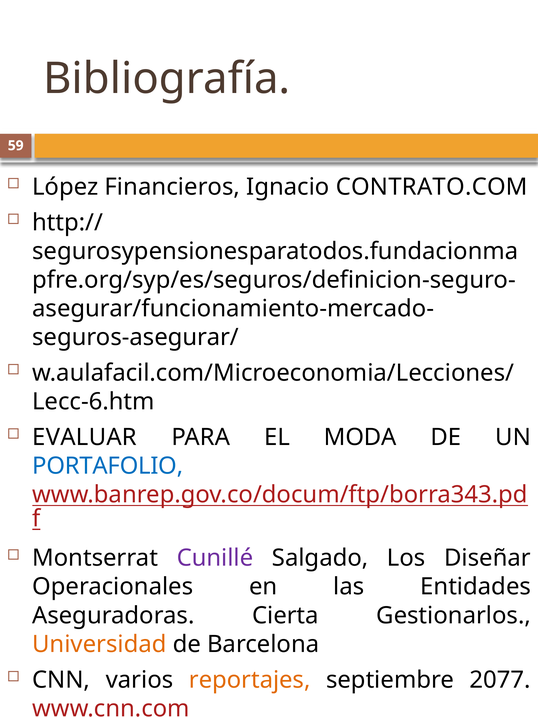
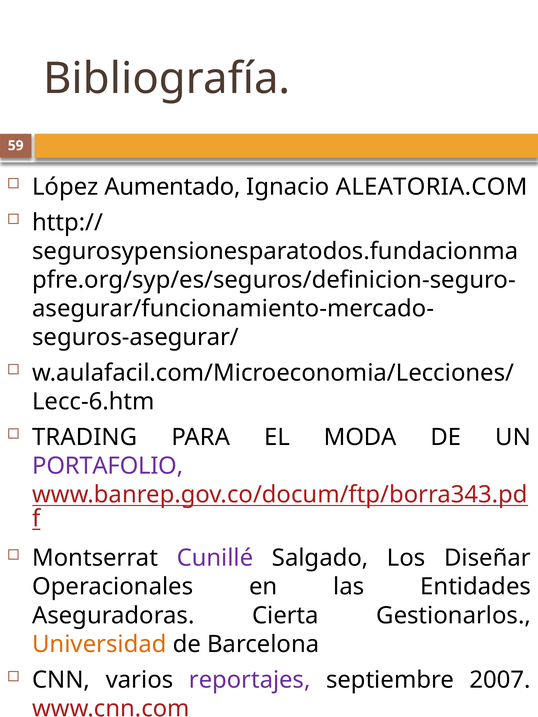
Financieros: Financieros -> Aumentado (172, 187)
CONTRATO.COM: CONTRATO.COM -> ALEATORIA.COM (432, 187)
EVALUAR: EVALUAR -> TRADING (85, 437)
PORTAFOLIO colour: blue -> purple (108, 466)
reportajes colour: orange -> purple (250, 680)
2077: 2077 -> 2007 (500, 680)
